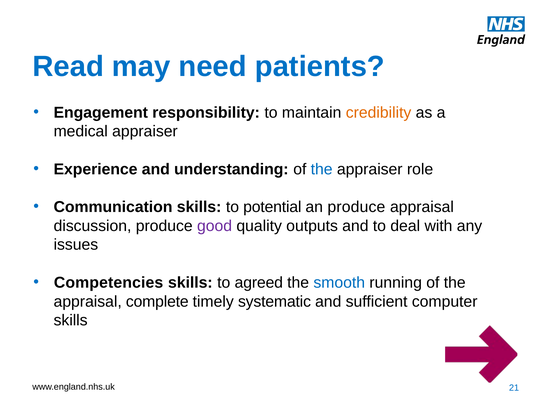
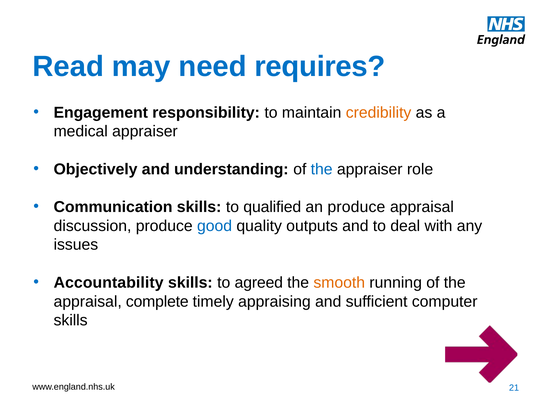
patients: patients -> requires (320, 67)
Experience: Experience -> Objectively (96, 169)
potential: potential -> qualified (272, 207)
good colour: purple -> blue (215, 226)
Competencies: Competencies -> Accountability (109, 283)
smooth colour: blue -> orange (339, 283)
systematic: systematic -> appraising (274, 301)
